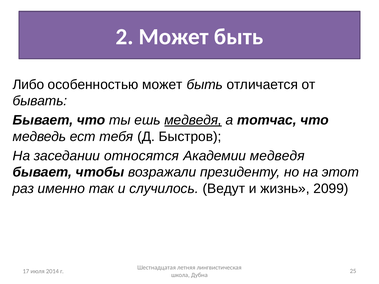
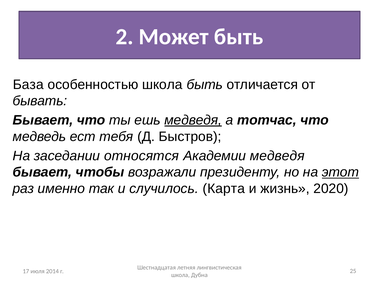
Либо: Либо -> База (28, 85)
особенностью может: может -> школа (162, 85)
этот underline: none -> present (340, 172)
Ведут: Ведут -> Карта (224, 189)
2099: 2099 -> 2020 (331, 189)
